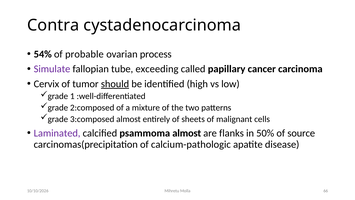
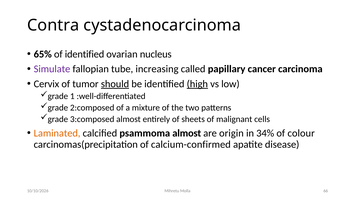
54%: 54% -> 65% (43, 54)
of probable: probable -> identified (85, 54)
process: process -> nucleus (156, 54)
exceeding: exceeding -> increasing (157, 69)
high underline: none -> present (197, 84)
Laminated colour: purple -> orange (57, 133)
flanks: flanks -> origin (231, 133)
50%: 50% -> 34% (265, 133)
source: source -> colour (301, 133)
calcium-pathologic: calcium-pathologic -> calcium-confirmed (191, 144)
